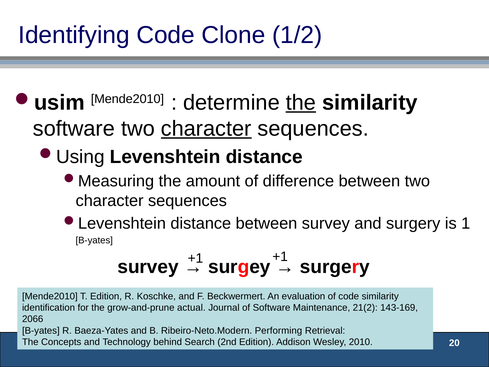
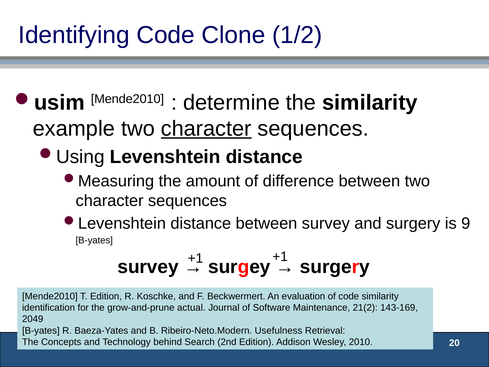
the underline: present -> none (301, 103)
software: software -> example (74, 129)
1: 1 -> 9 (466, 223)
2066: 2066 -> 2049 (33, 319)
Performing: Performing -> Usefulness (279, 330)
